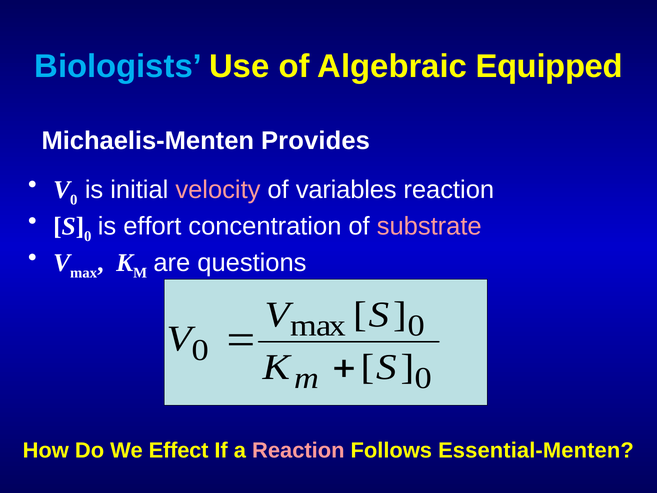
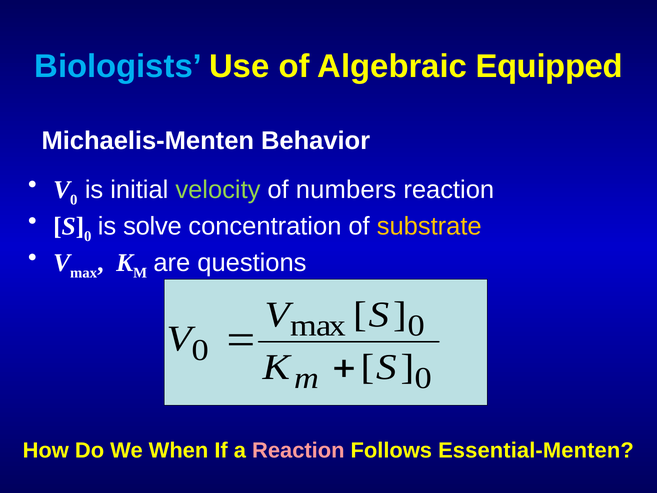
Provides: Provides -> Behavior (316, 141)
velocity colour: pink -> light green (218, 190)
variables: variables -> numbers (346, 190)
effort: effort -> solve (152, 226)
substrate colour: pink -> yellow (429, 226)
Effect: Effect -> When (179, 450)
